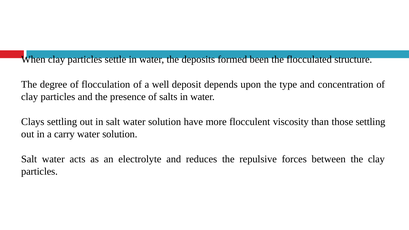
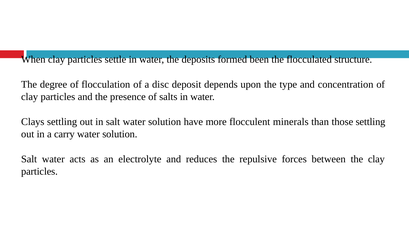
well: well -> disc (160, 85)
viscosity: viscosity -> minerals (291, 122)
